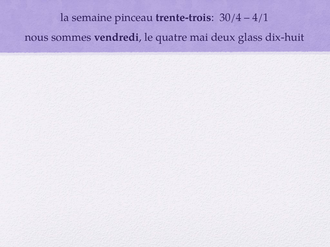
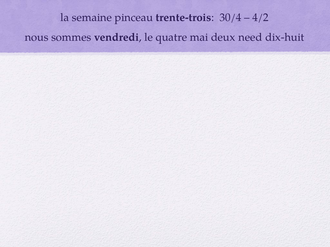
4/1: 4/1 -> 4/2 (261, 18)
glass: glass -> need (250, 37)
